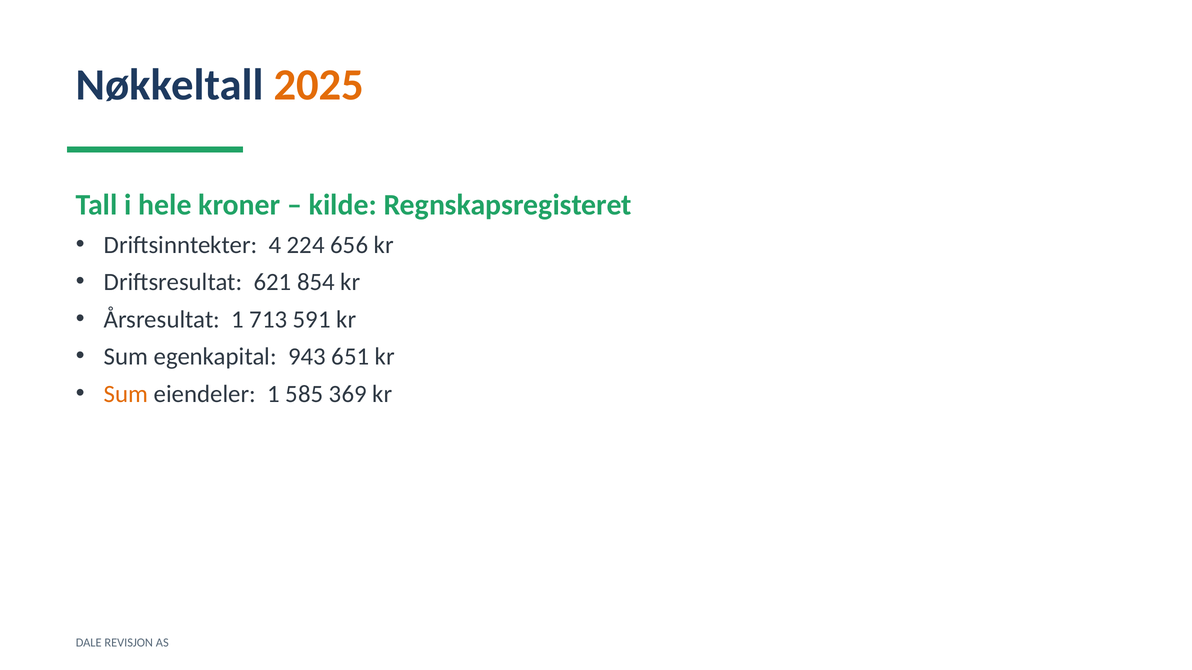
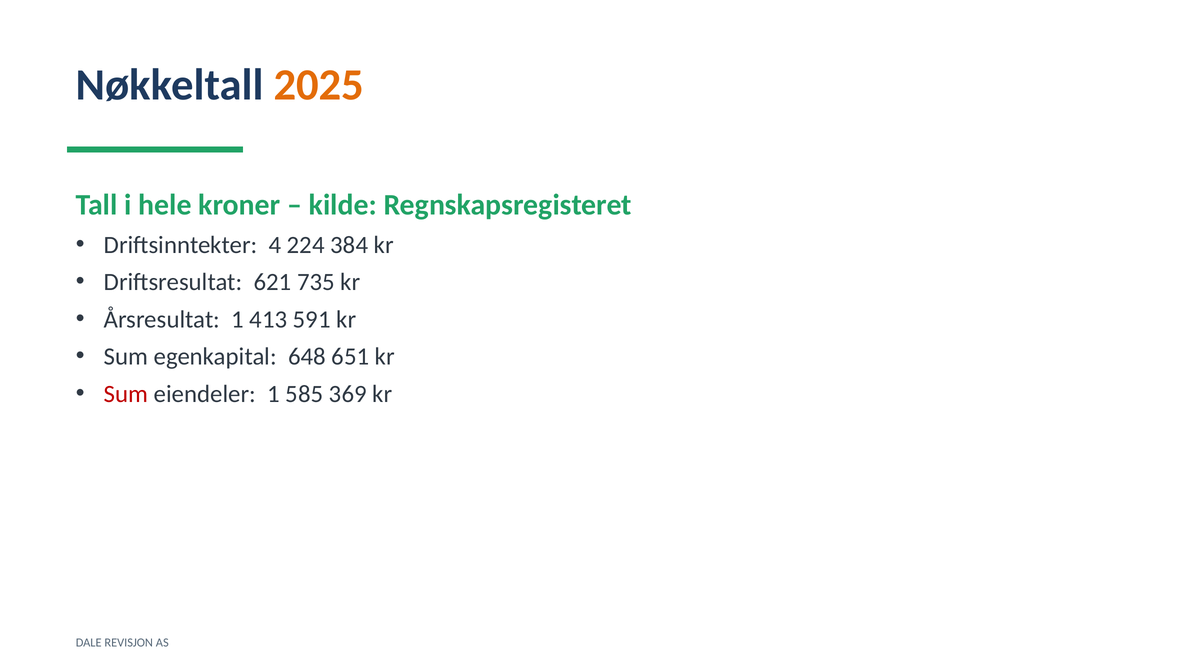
656: 656 -> 384 (349, 245)
854: 854 -> 735 (316, 282)
713: 713 -> 413 (268, 320)
943: 943 -> 648 (307, 357)
Sum colour: orange -> red (126, 394)
